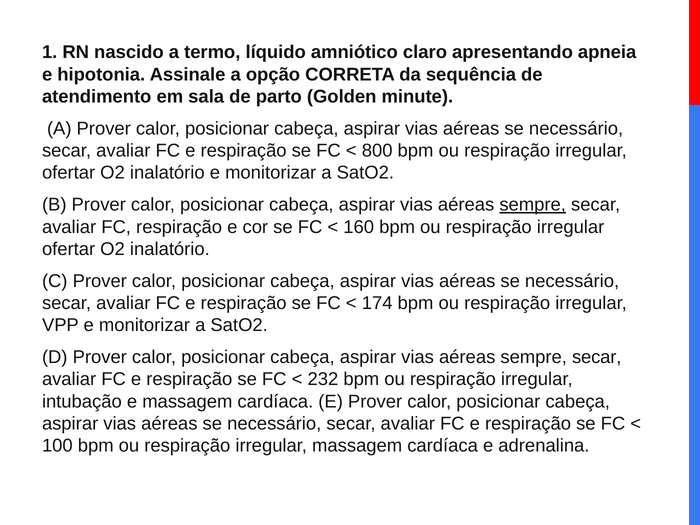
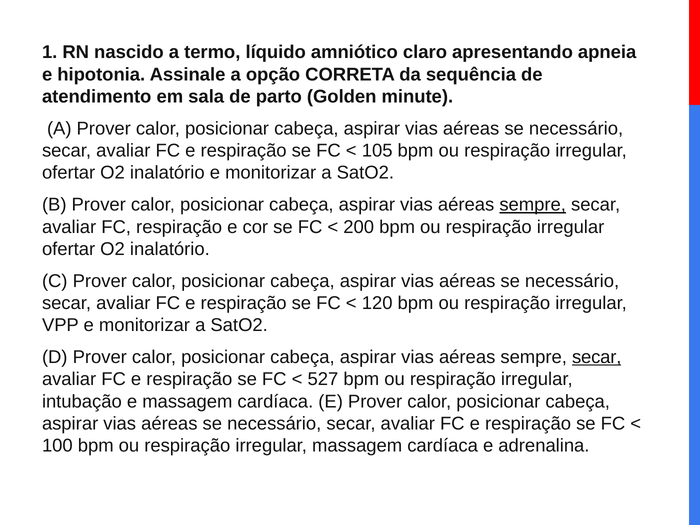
800: 800 -> 105 (377, 151)
160: 160 -> 200 (359, 227)
174: 174 -> 120 (377, 303)
secar underline: none -> present (597, 357)
232: 232 -> 527 (323, 379)
